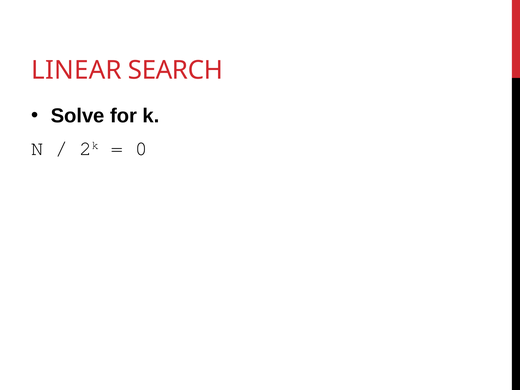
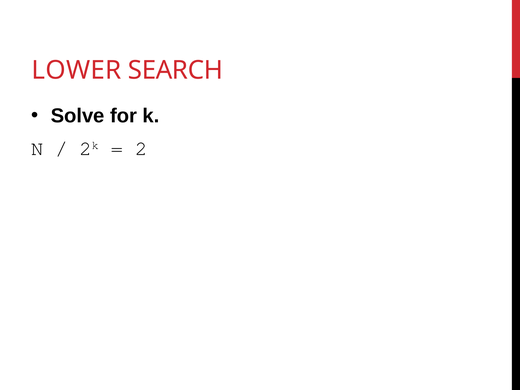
LINEAR: LINEAR -> LOWER (76, 70)
0: 0 -> 2 (141, 148)
